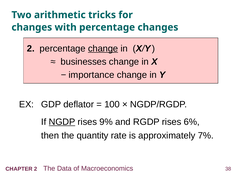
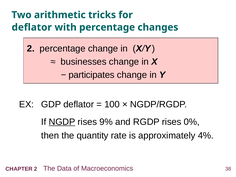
changes: changes -> deflator (32, 27)
change underline: present -> none (103, 49)
importance: importance -> participates (92, 75)
6%: 6% -> 0% (192, 122)
7%: 7% -> 4% (206, 136)
